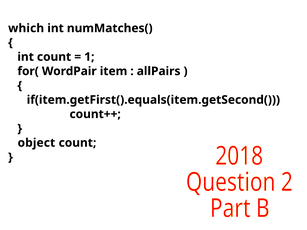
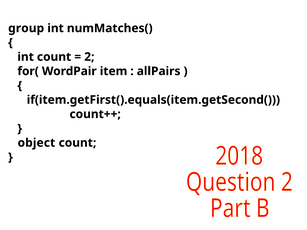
which: which -> group (26, 28)
1: 1 -> 2 (89, 57)
